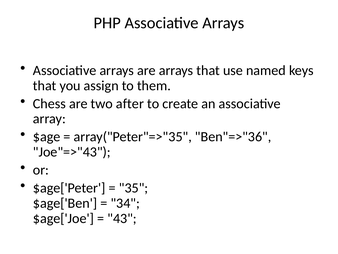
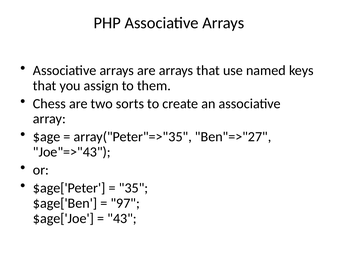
after: after -> sorts (130, 103)
Ben"=>"36: Ben"=>"36 -> Ben"=>"27 (233, 137)
34: 34 -> 97 (125, 203)
